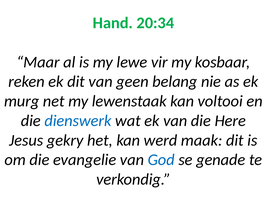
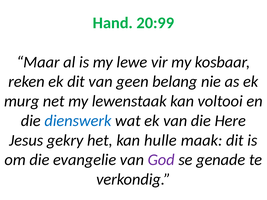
20:34: 20:34 -> 20:99 (155, 23)
werd: werd -> hulle (160, 140)
God colour: blue -> purple (161, 160)
